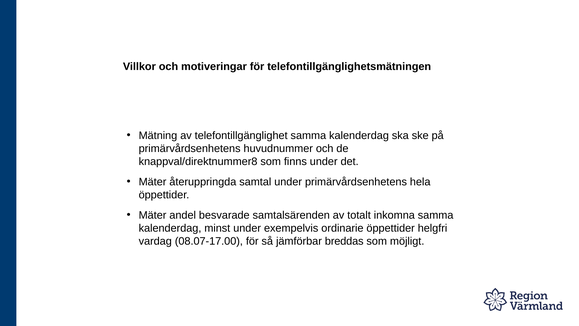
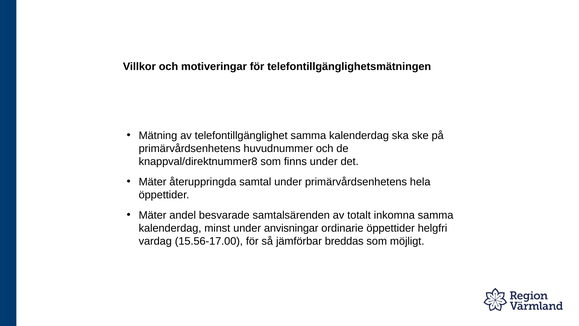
exempelvis: exempelvis -> anvisningar (291, 228)
08.07-17.00: 08.07-17.00 -> 15.56-17.00 (209, 241)
